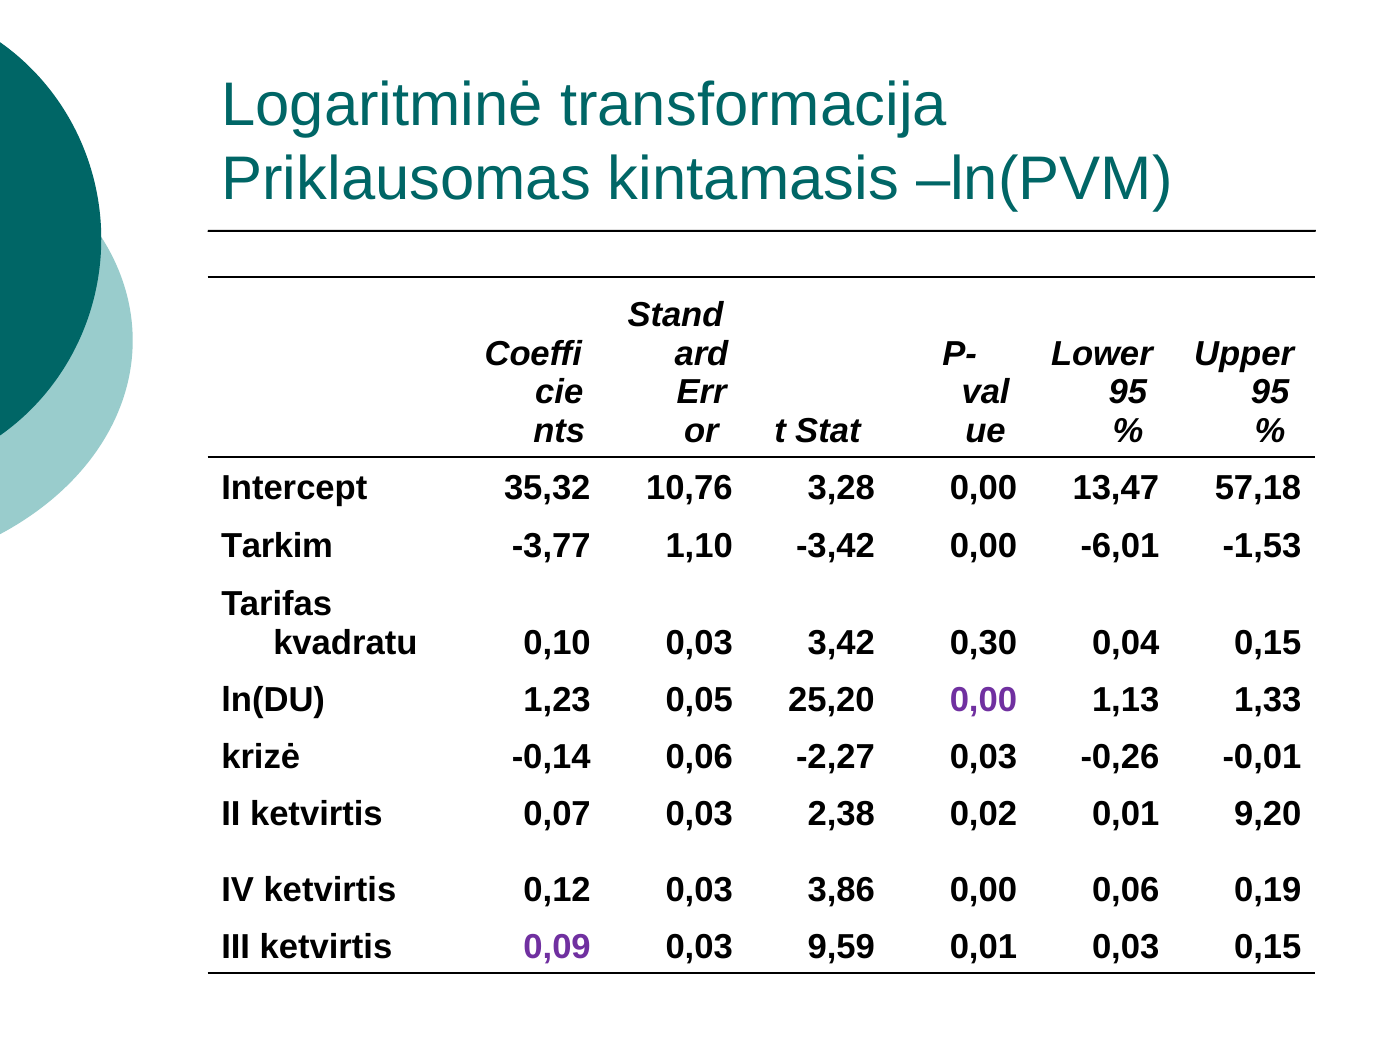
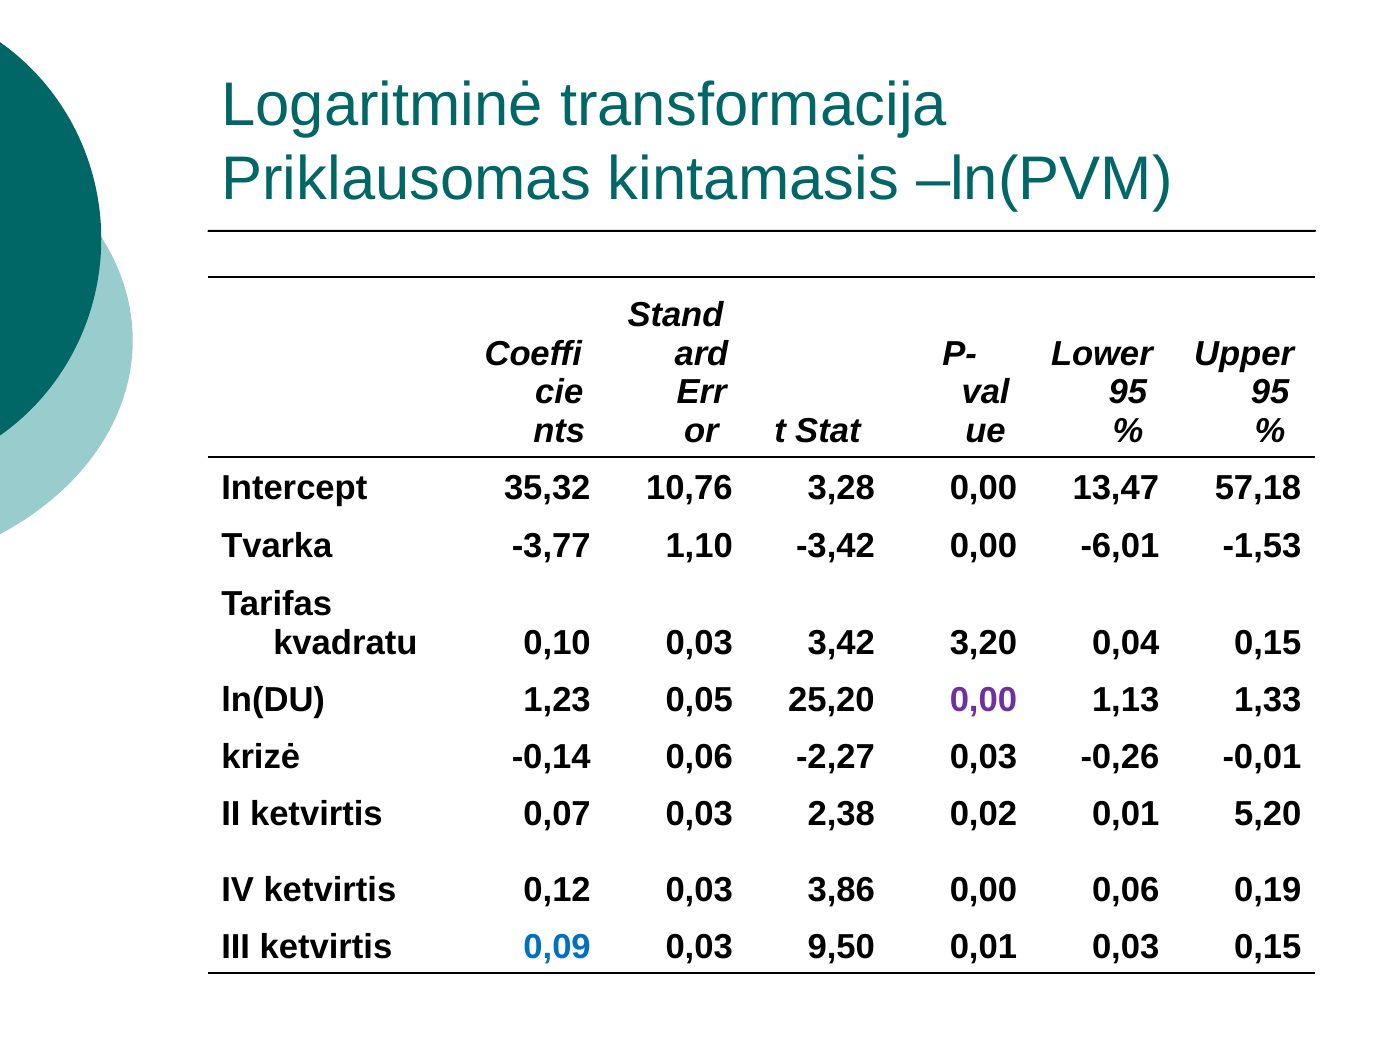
Tarkim: Tarkim -> Tvarka (277, 546)
0,30: 0,30 -> 3,20 (983, 642)
9,20: 9,20 -> 5,20 (1268, 814)
0,09 colour: purple -> blue (557, 947)
9,59: 9,59 -> 9,50 (841, 947)
